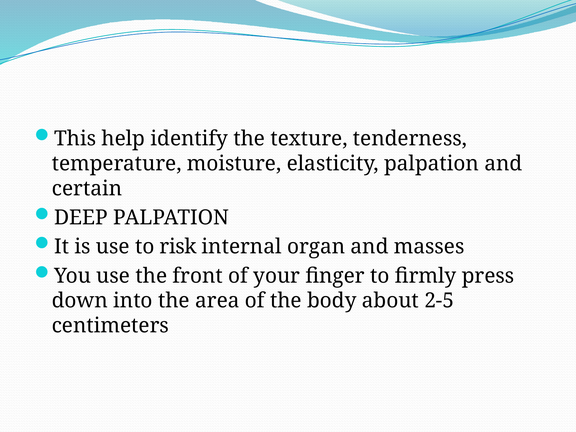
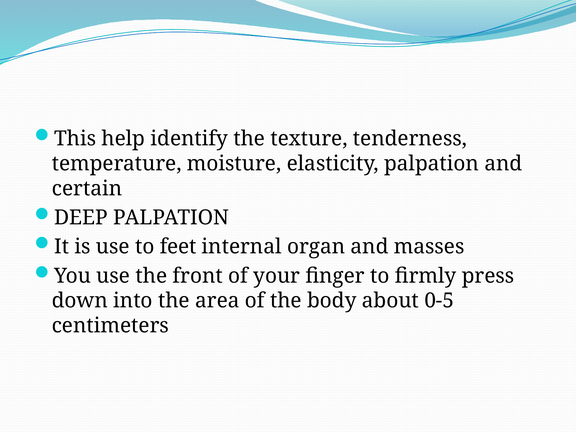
risk: risk -> feet (178, 247)
2-5: 2-5 -> 0-5 (439, 301)
